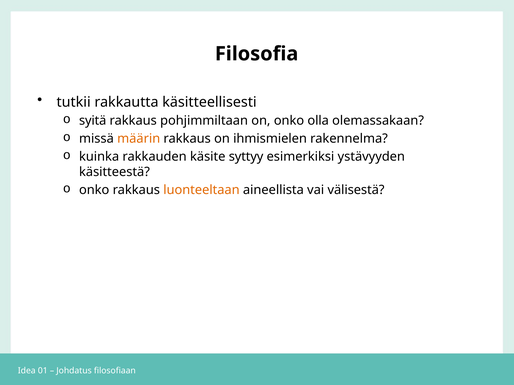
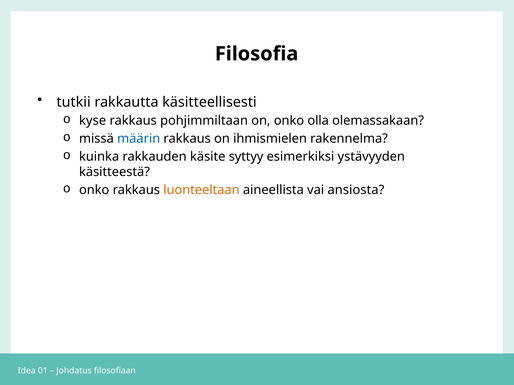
syitä: syitä -> kyse (93, 121)
määrin colour: orange -> blue (139, 139)
välisestä: välisestä -> ansiosta (356, 190)
